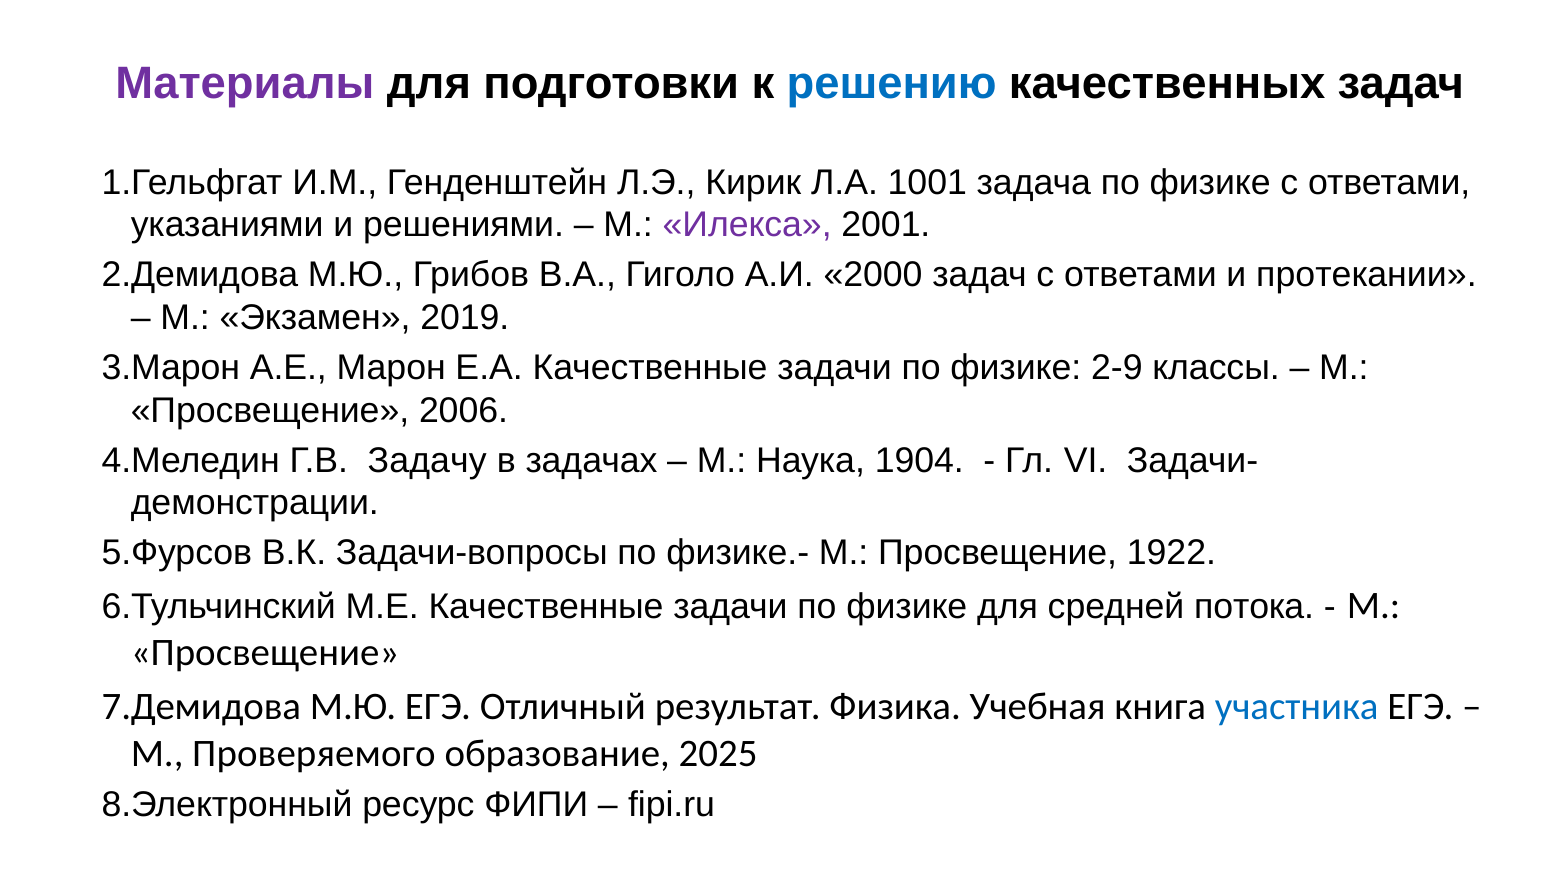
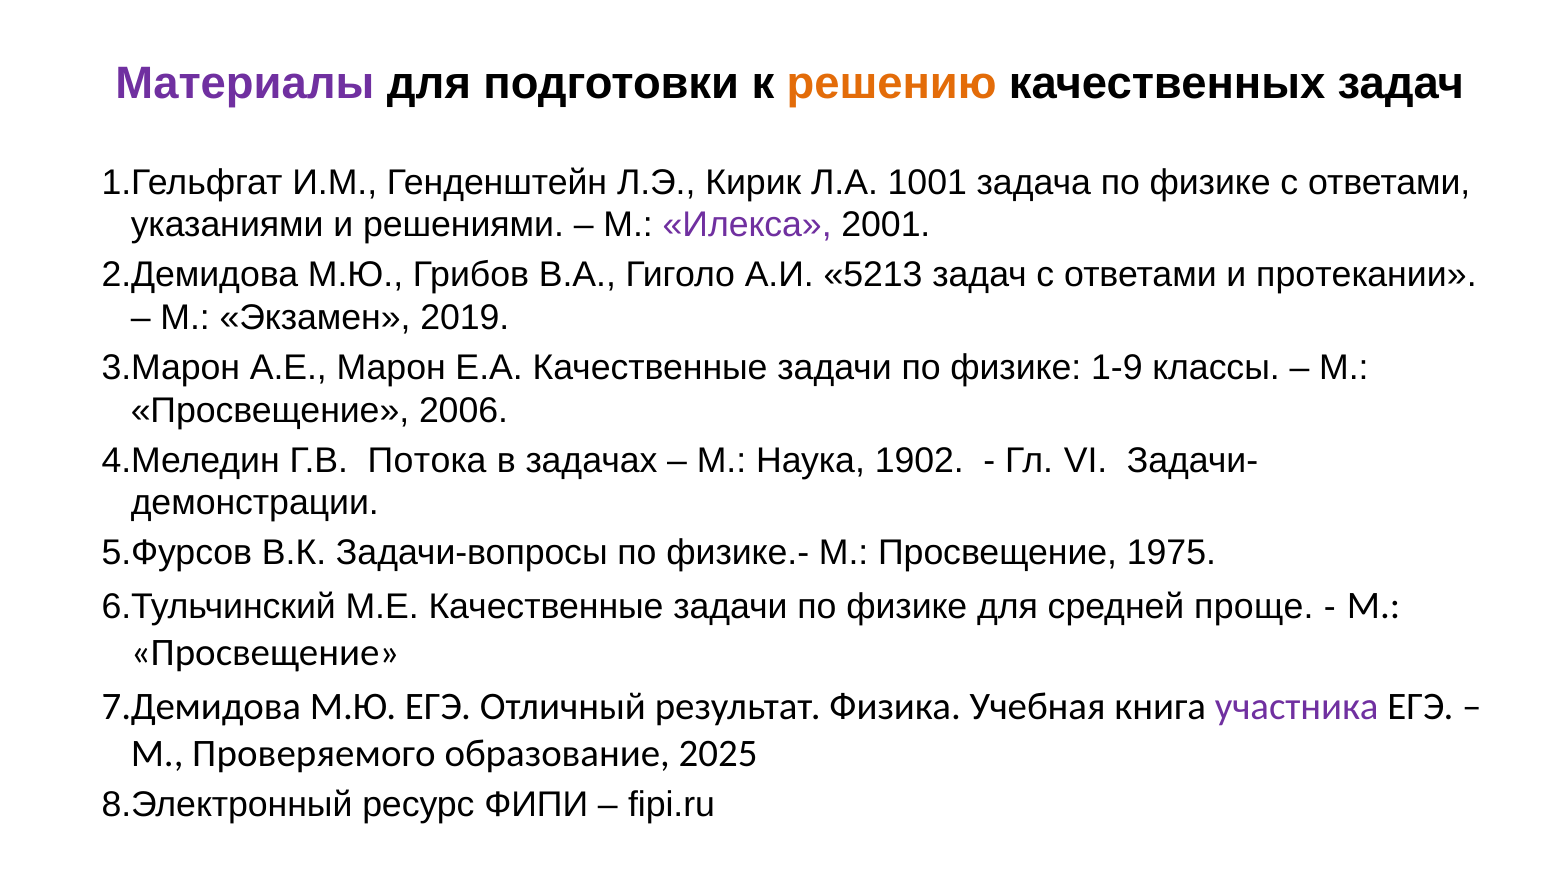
решению colour: blue -> orange (892, 84)
2000: 2000 -> 5213 (873, 275)
2-9: 2-9 -> 1-9 (1117, 368)
Задачу: Задачу -> Потока (427, 460)
1904: 1904 -> 1902 (919, 460)
1922: 1922 -> 1975 (1171, 553)
потока: потока -> проще (1254, 607)
участника colour: blue -> purple (1297, 707)
